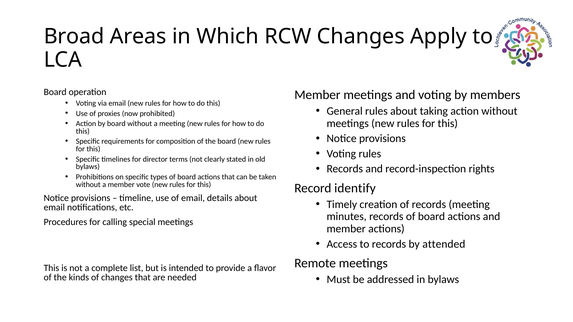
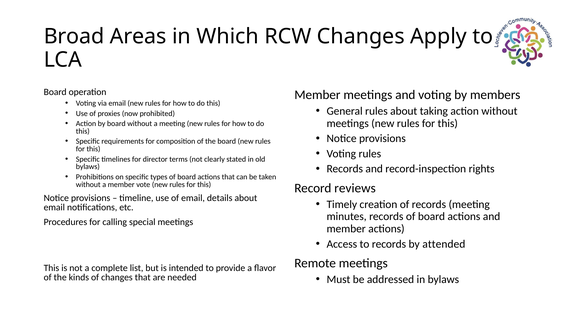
identify: identify -> reviews (355, 188)
